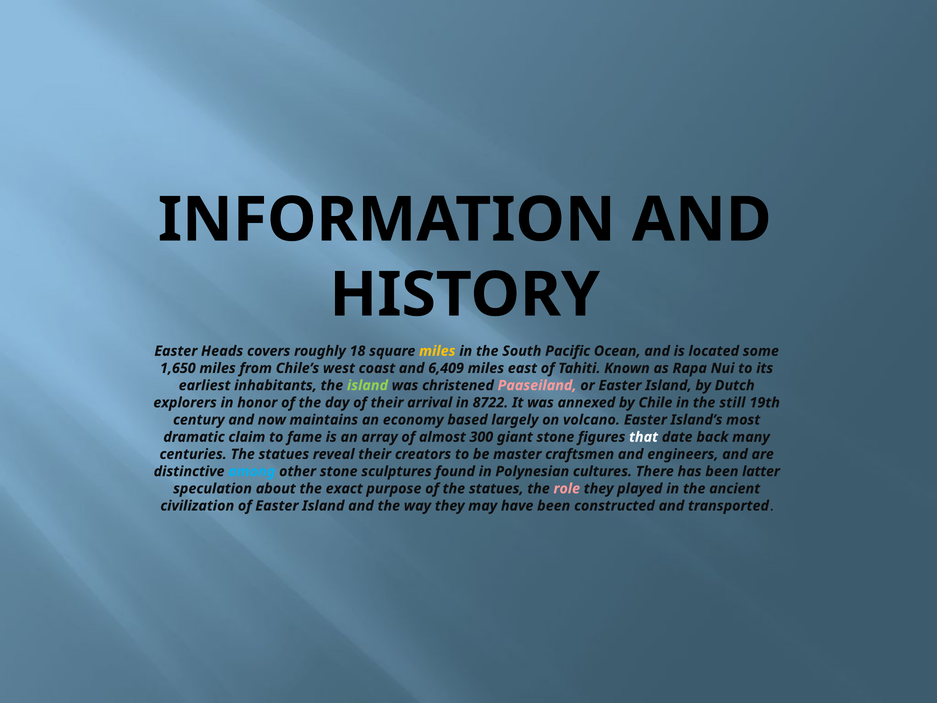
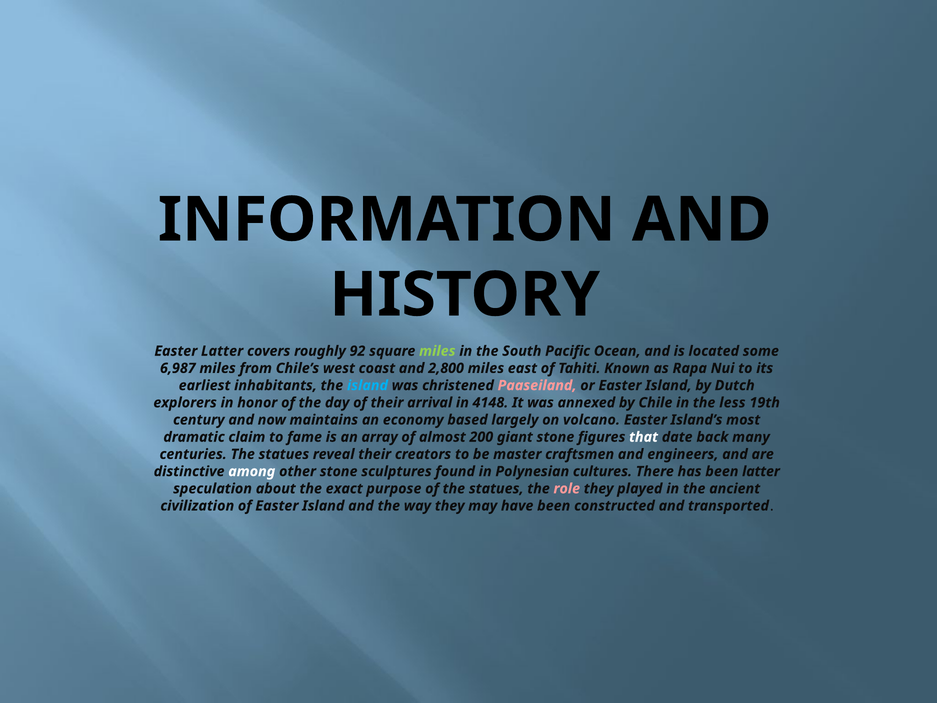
Easter Heads: Heads -> Latter (222, 351)
18: 18 -> 92 (358, 351)
miles colour: yellow -> light green (437, 351)
1,650: 1,650 -> 6,987 (178, 368)
6,409: 6,409 -> 2,800 (446, 368)
island colour: light green -> light blue (367, 385)
8722: 8722 -> 4148 (490, 403)
still: still -> less (732, 403)
300: 300 -> 200 (481, 437)
among colour: light blue -> white (252, 471)
